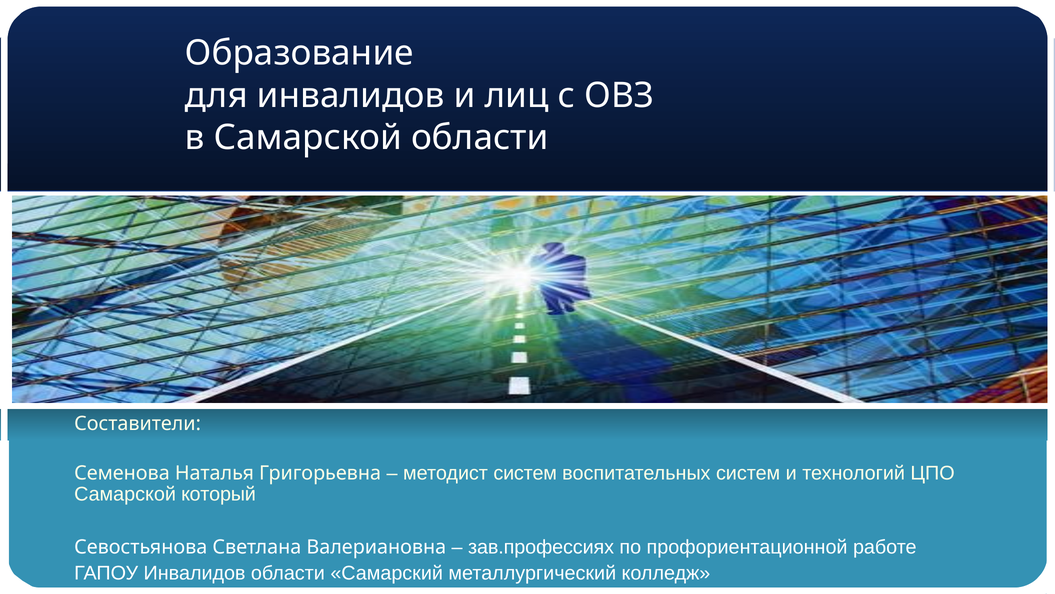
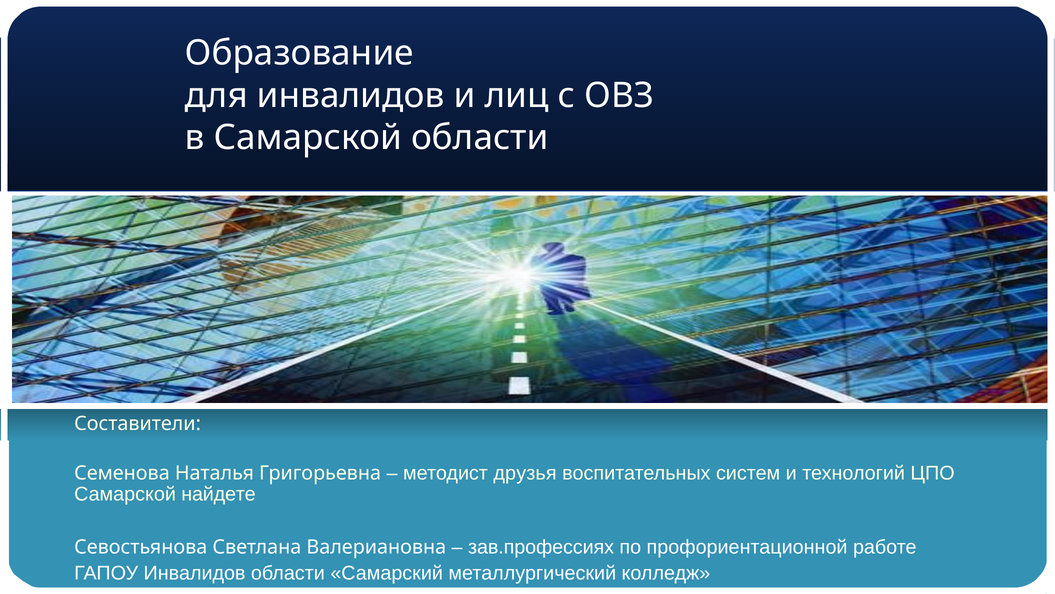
методист систем: систем -> друзья (525, 473)
который: который -> найдете (219, 494)
